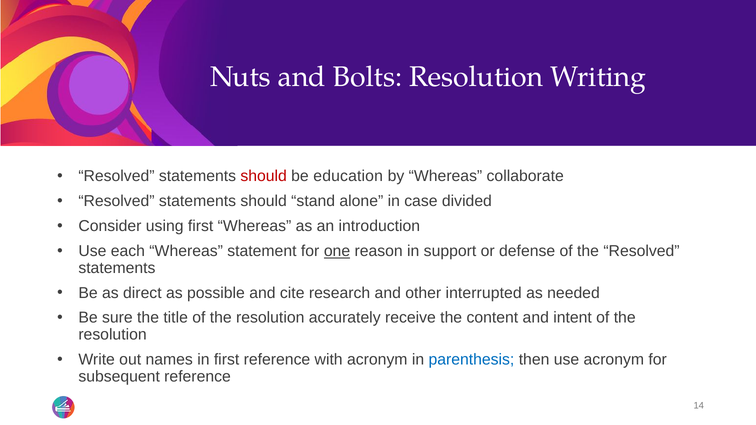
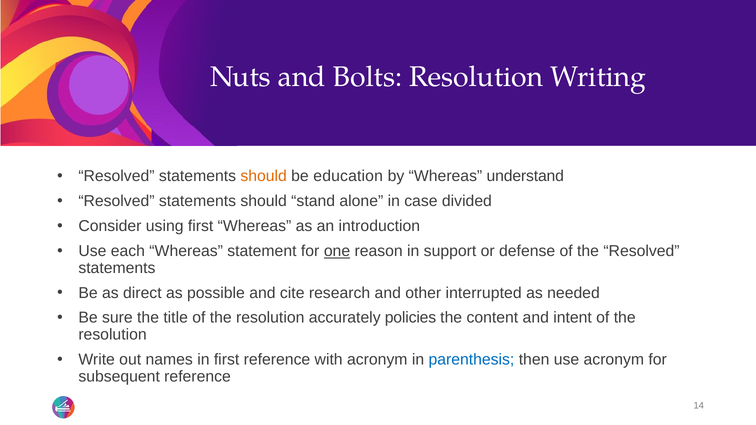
should colour: red -> orange (264, 176)
collaborate: collaborate -> understand (525, 176)
receive: receive -> policies (410, 318)
